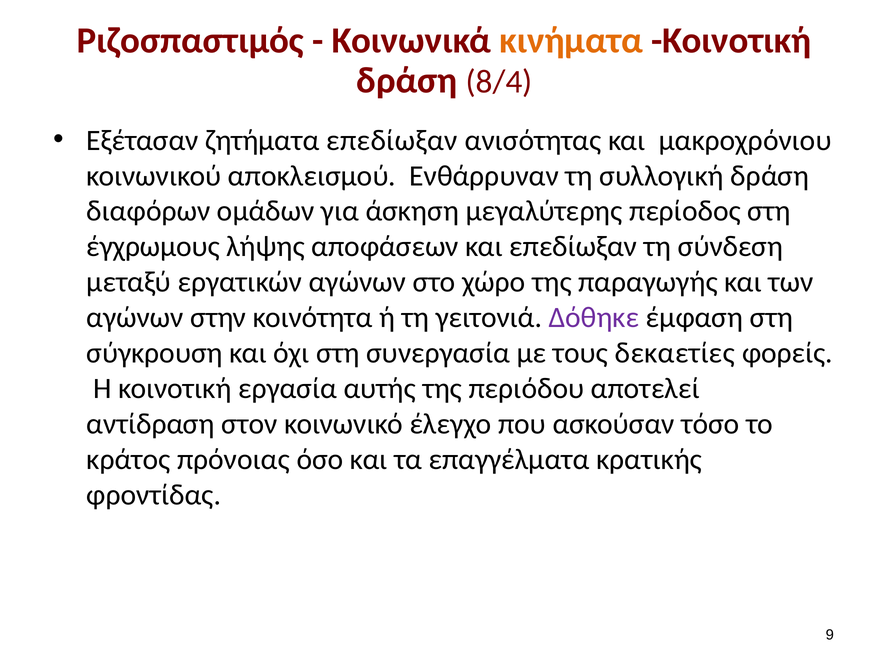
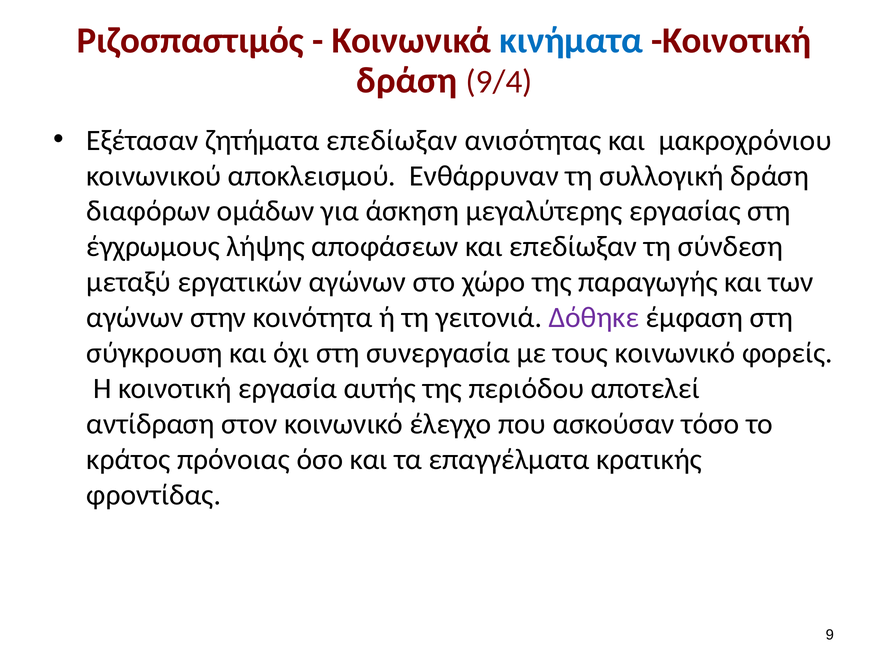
κινήματα colour: orange -> blue (571, 40)
8/4: 8/4 -> 9/4 (499, 82)
περίοδος: περίοδος -> εργασίας (685, 211)
τους δεκαετίες: δεκαετίες -> κοινωνικό (675, 353)
